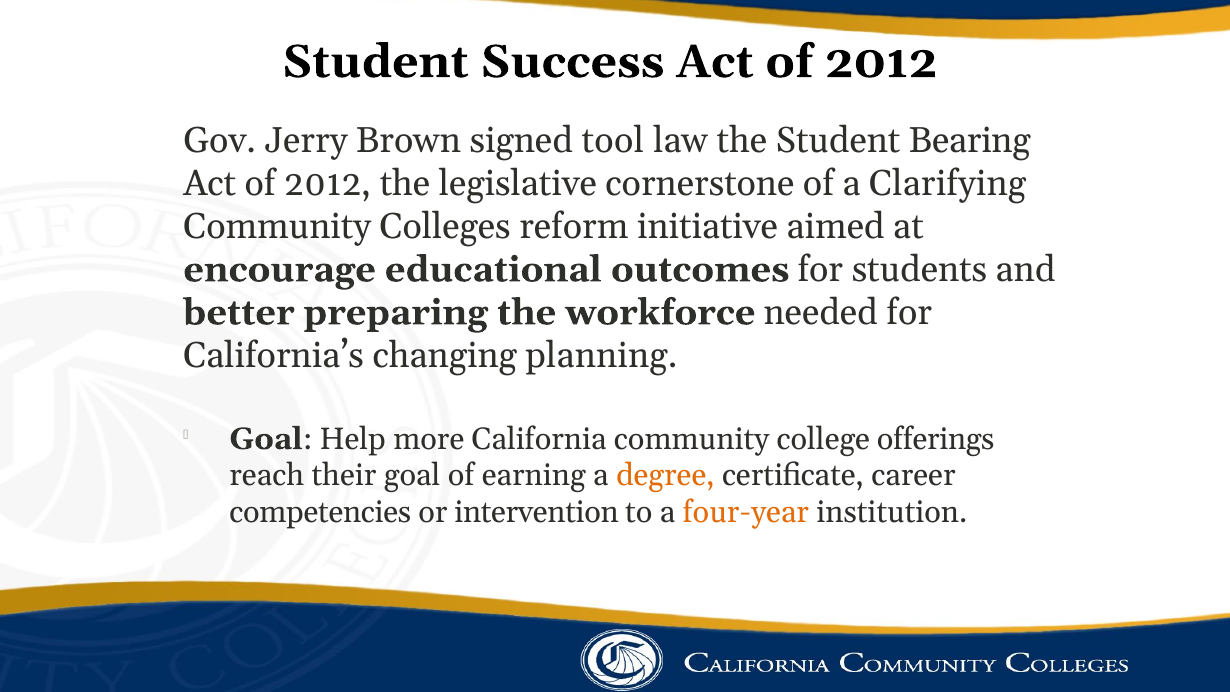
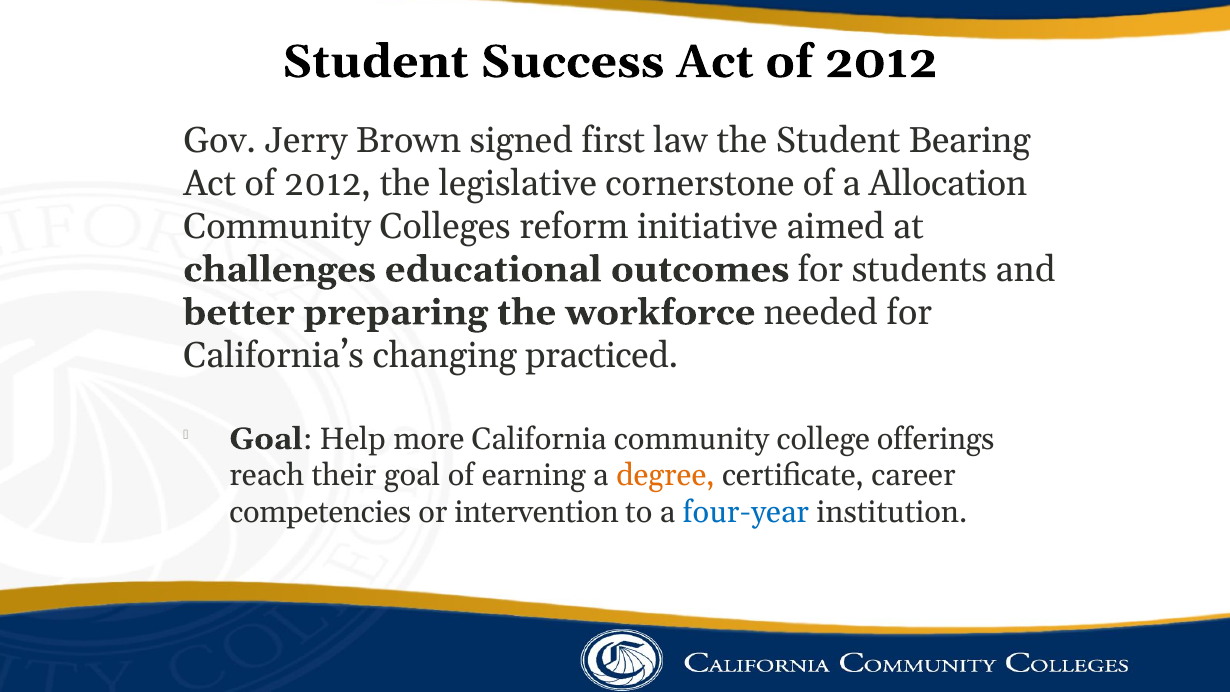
tool: tool -> first (613, 141)
Clarifying: Clarifying -> Allocation (948, 184)
encourage: encourage -> challenges (280, 269)
planning: planning -> practiced (602, 355)
four-year colour: orange -> blue (746, 513)
